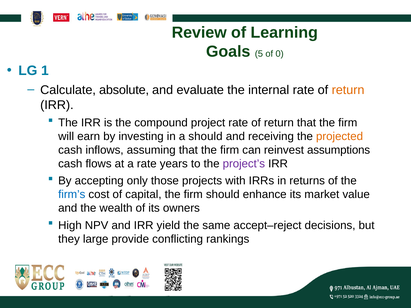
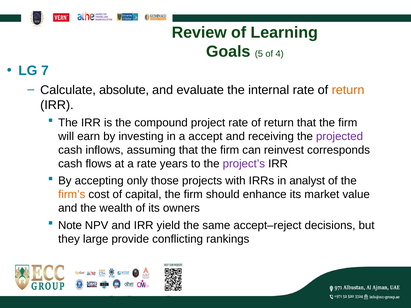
0: 0 -> 4 (280, 54)
1: 1 -> 7 (45, 71)
a should: should -> accept (205, 136)
projected colour: orange -> purple (340, 136)
assumptions: assumptions -> corresponds (339, 150)
returns: returns -> analyst (307, 181)
firm’s colour: blue -> orange (72, 195)
High: High -> Note (70, 226)
